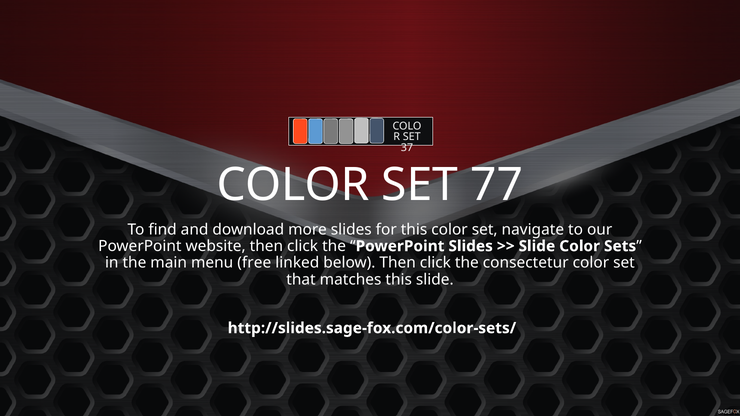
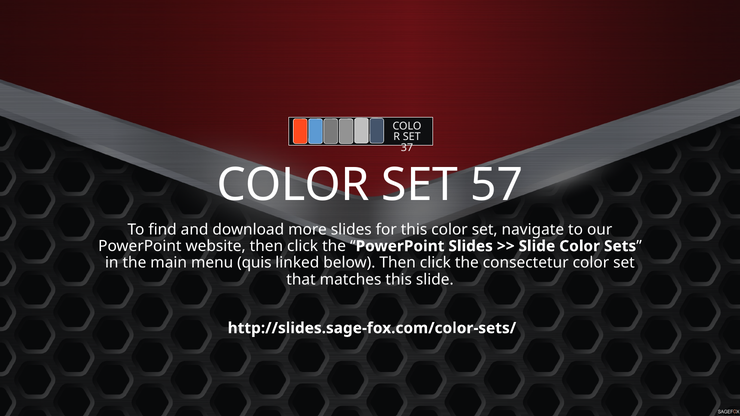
77: 77 -> 57 (497, 185)
free: free -> quis (254, 263)
